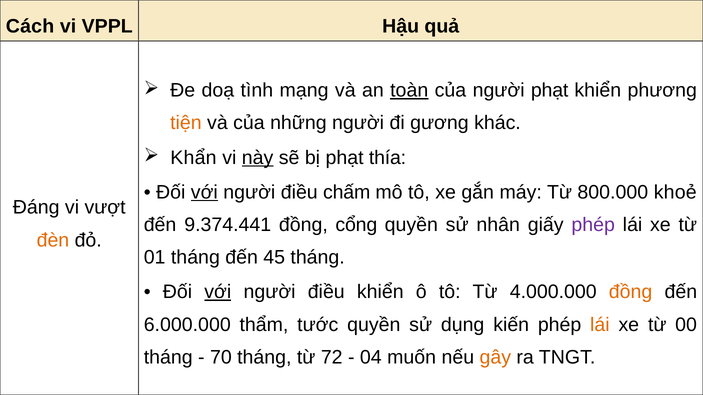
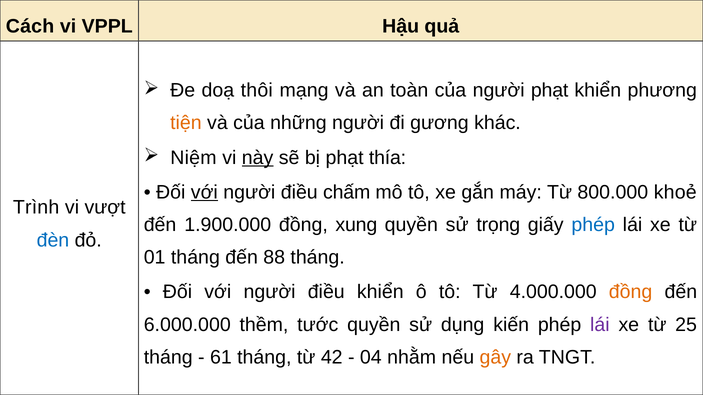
tình: tình -> thôi (257, 91)
toàn underline: present -> none (409, 91)
Khẩn: Khẩn -> Niệm (193, 158)
Đáng: Đáng -> Trình (36, 208)
9.374.441: 9.374.441 -> 1.900.000 (228, 225)
cổng: cổng -> xung (356, 225)
nhân: nhân -> trọng (498, 225)
phép colour: purple -> blue (593, 225)
đèn colour: orange -> blue (53, 240)
45: 45 -> 88 (274, 258)
với underline: present -> none (218, 292)
thẩm: thẩm -> thềm (264, 325)
lái colour: orange -> purple (600, 325)
00: 00 -> 25 (686, 325)
70: 70 -> 61 (221, 358)
72: 72 -> 42 (332, 358)
muốn: muốn -> nhằm (412, 358)
